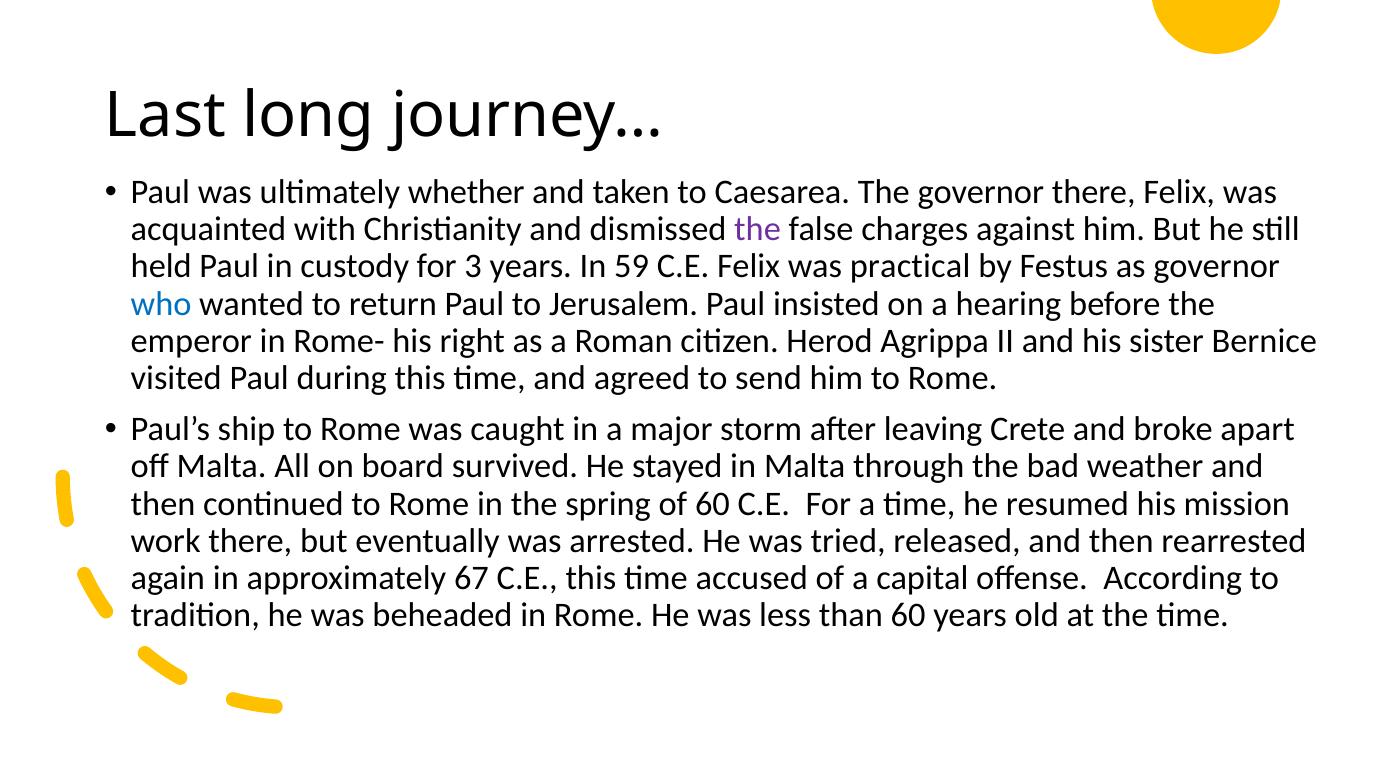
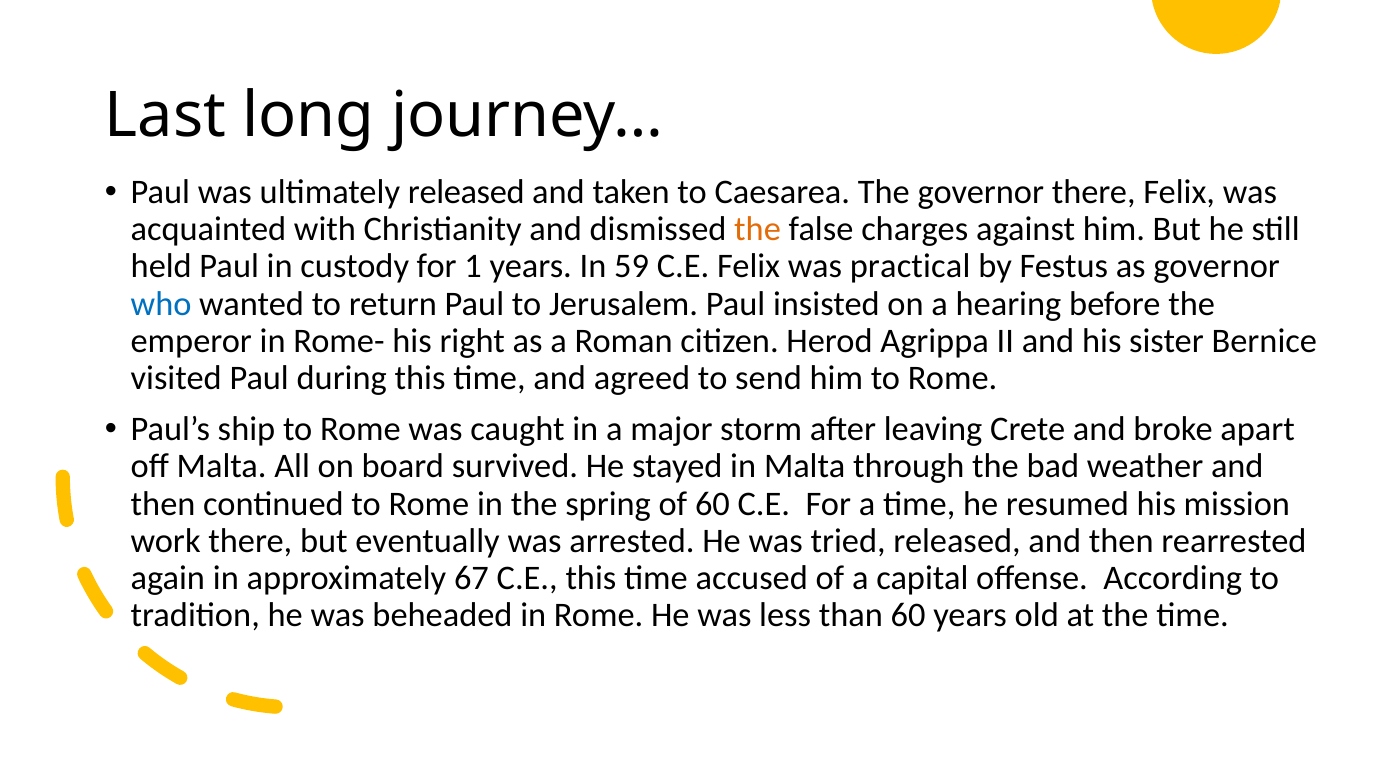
ultimately whether: whether -> released (466, 192)
the colour: purple -> orange (758, 229)
3: 3 -> 1 (473, 267)
